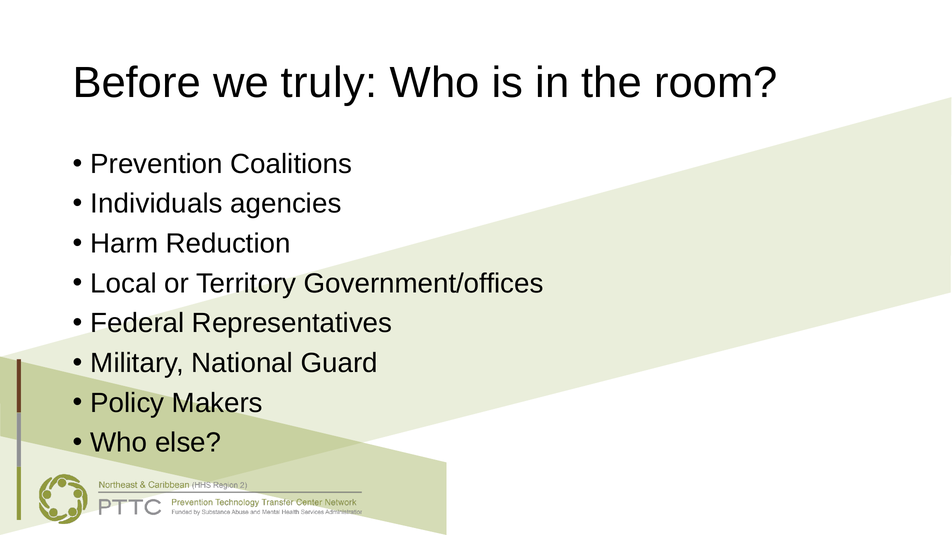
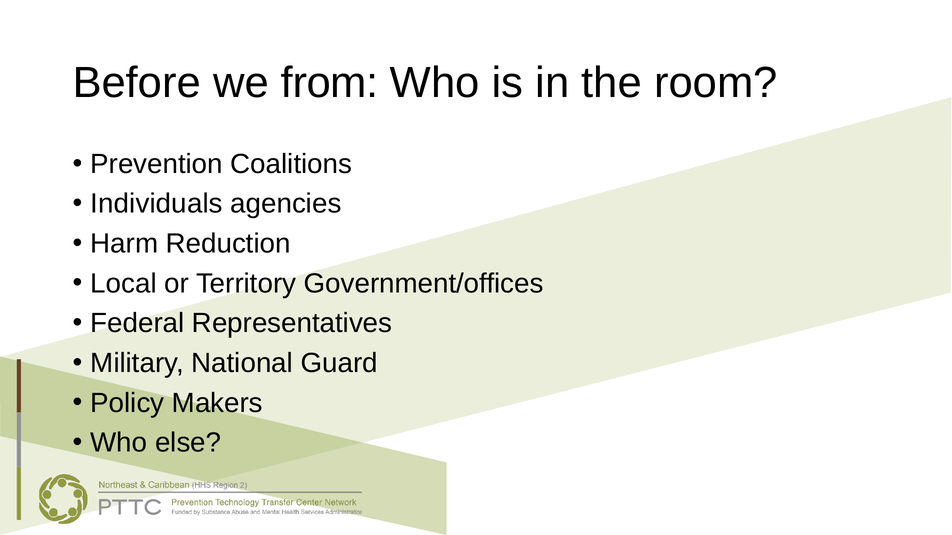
truly: truly -> from (330, 83)
